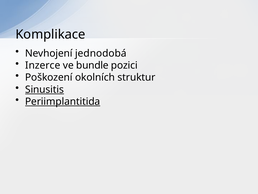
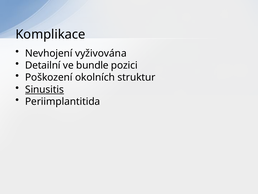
jednodobá: jednodobá -> vyživována (101, 53)
Inzerce: Inzerce -> Detailní (43, 65)
Periimplantitida underline: present -> none (63, 101)
